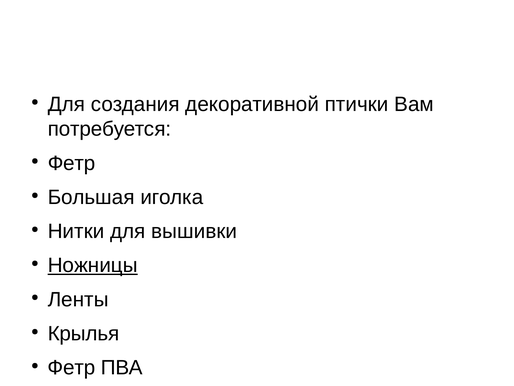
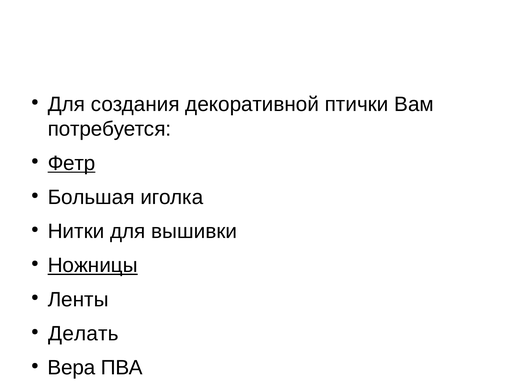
Фетр underline: none -> present (72, 163)
Крылья: Крылья -> Делать (83, 333)
Фетр: Фетр -> Вера (71, 367)
